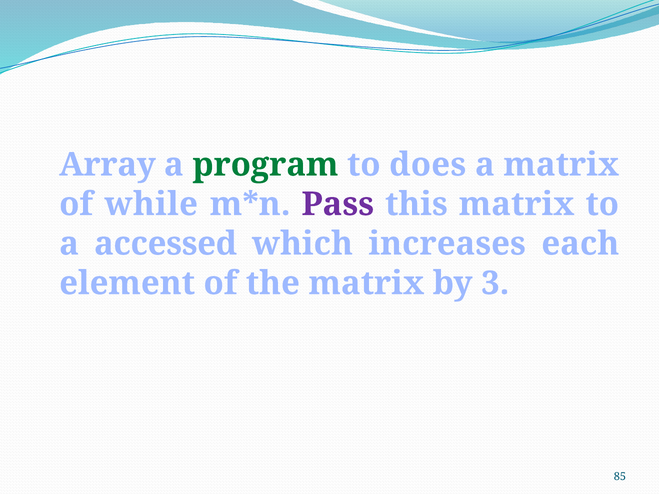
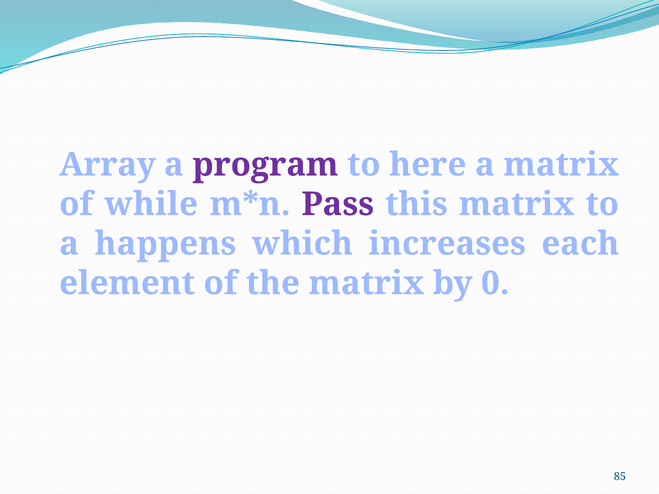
program colour: green -> purple (265, 165)
does: does -> here (428, 165)
accessed: accessed -> happens (165, 244)
3: 3 -> 0 (495, 283)
